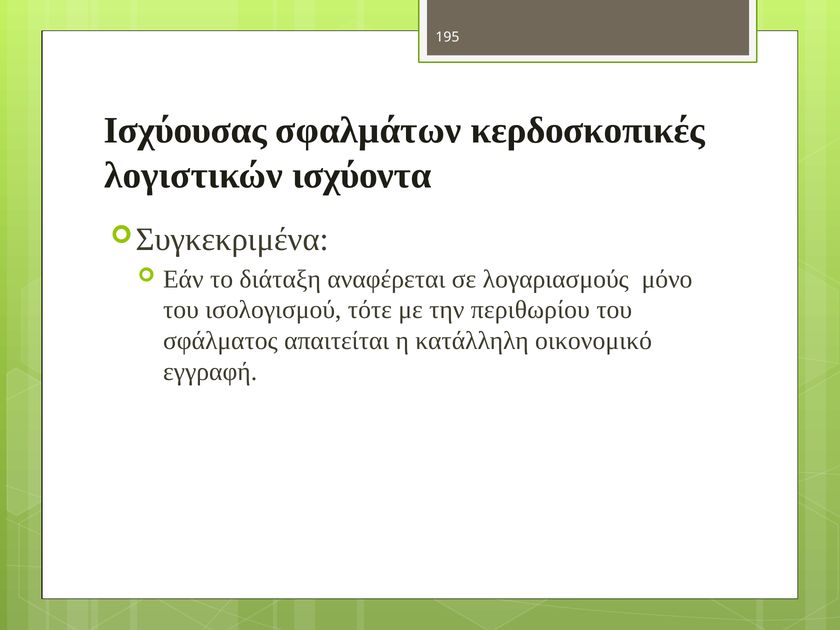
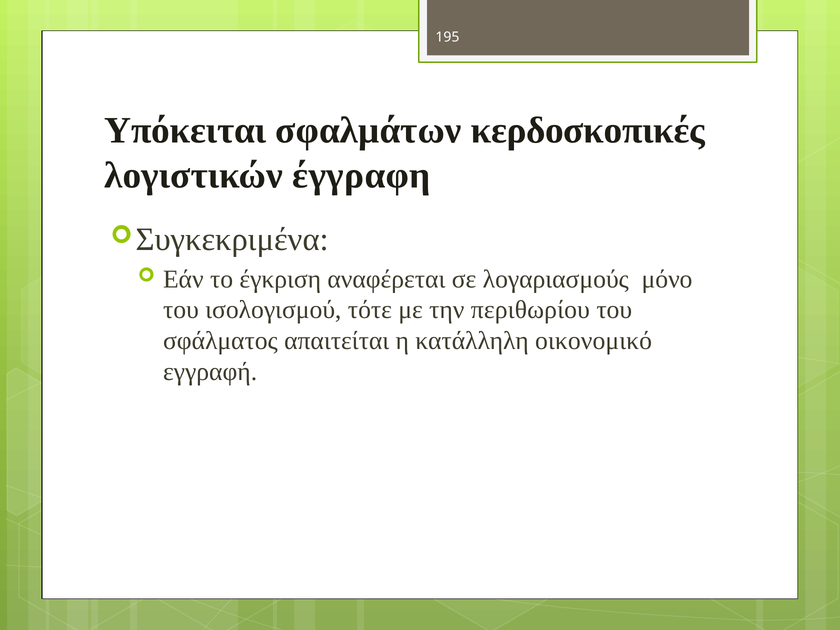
Ισχύουσας: Ισχύουσας -> Υπόκειται (185, 131)
ισχύοντα: ισχύοντα -> έγγραφη (361, 175)
διάταξη: διάταξη -> έγκριση (280, 279)
